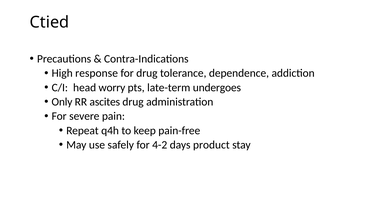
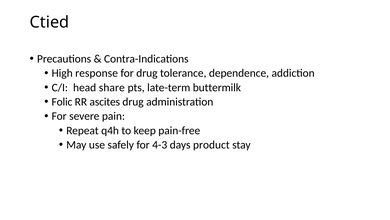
worry: worry -> share (112, 87)
undergoes: undergoes -> buttermilk (217, 87)
Only: Only -> Folic (62, 102)
4-2: 4-2 -> 4-3 (160, 144)
